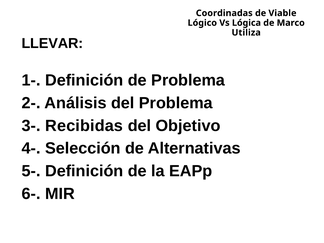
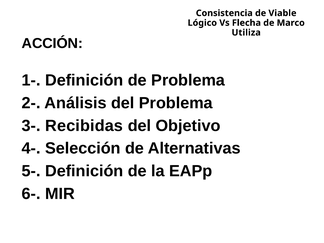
Coordinadas: Coordinadas -> Consistencia (224, 13)
Lógica: Lógica -> Flecha (246, 23)
LLEVAR: LLEVAR -> ACCIÓN (52, 43)
